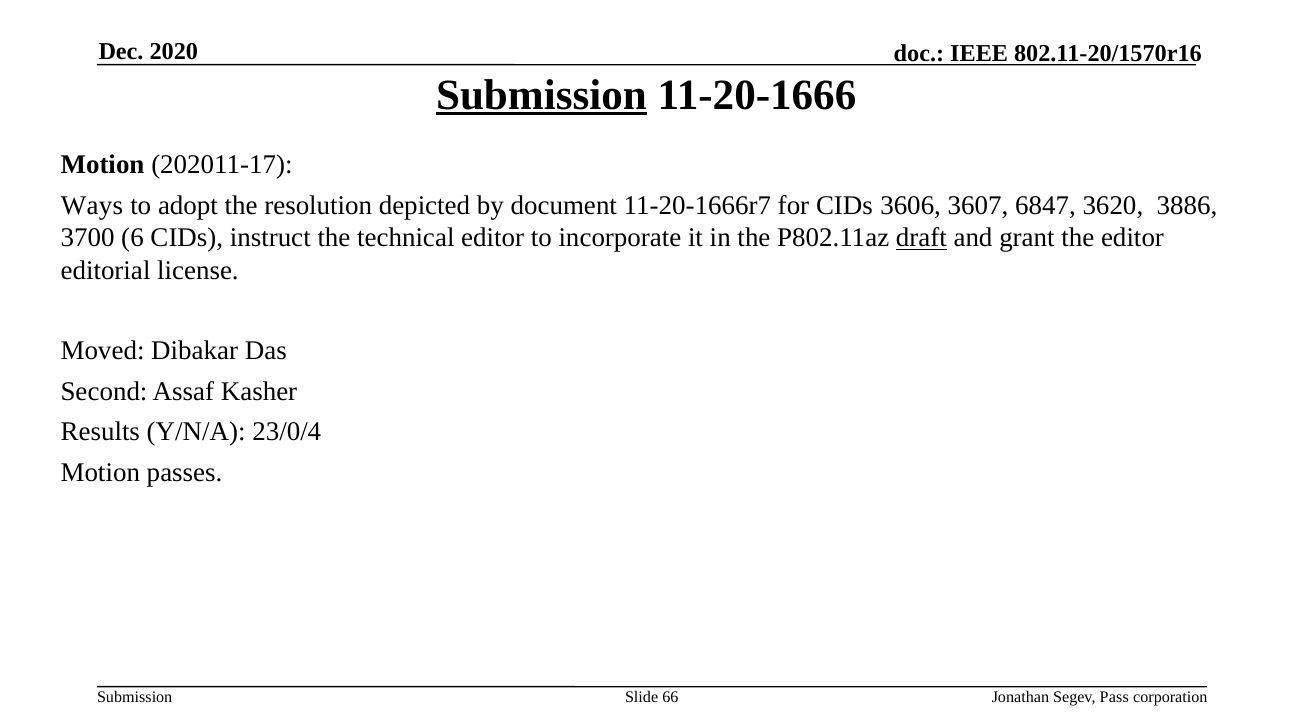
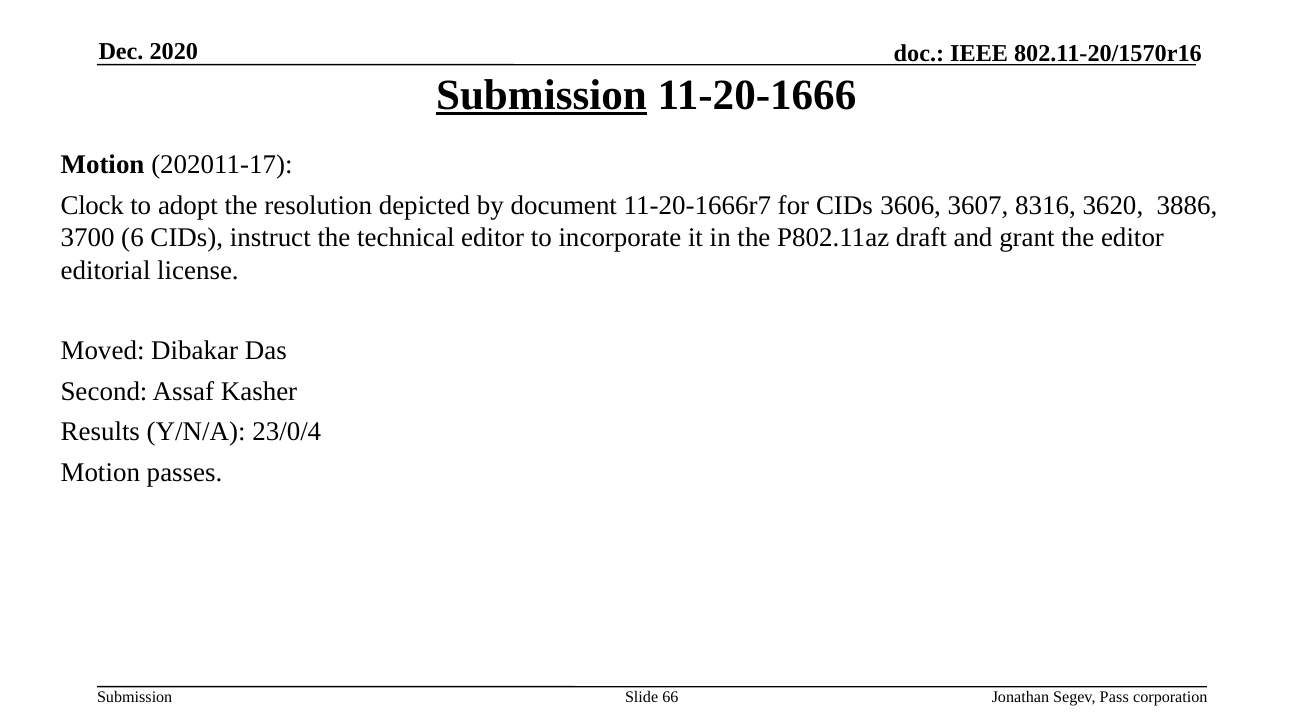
Ways: Ways -> Clock (92, 206)
6847: 6847 -> 8316 (1045, 206)
draft underline: present -> none (921, 238)
